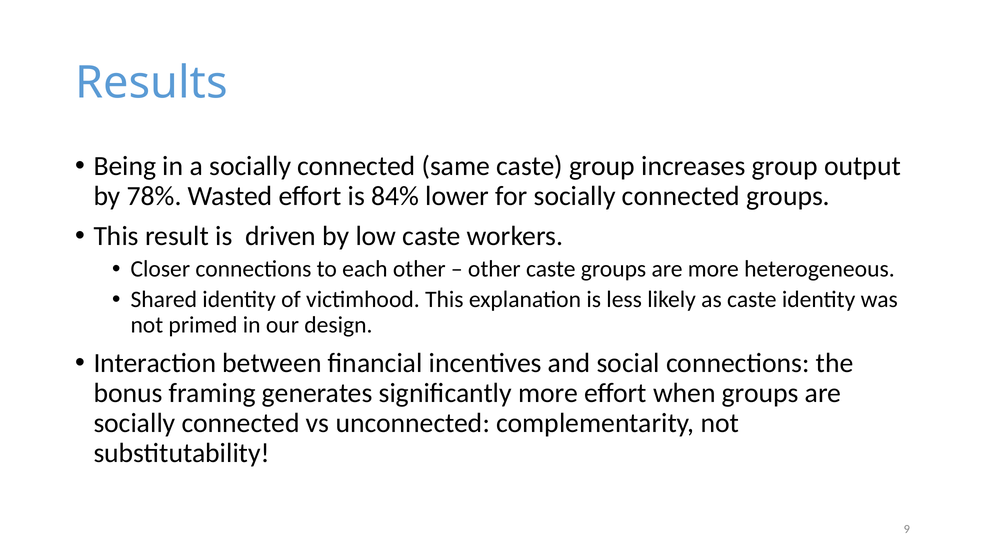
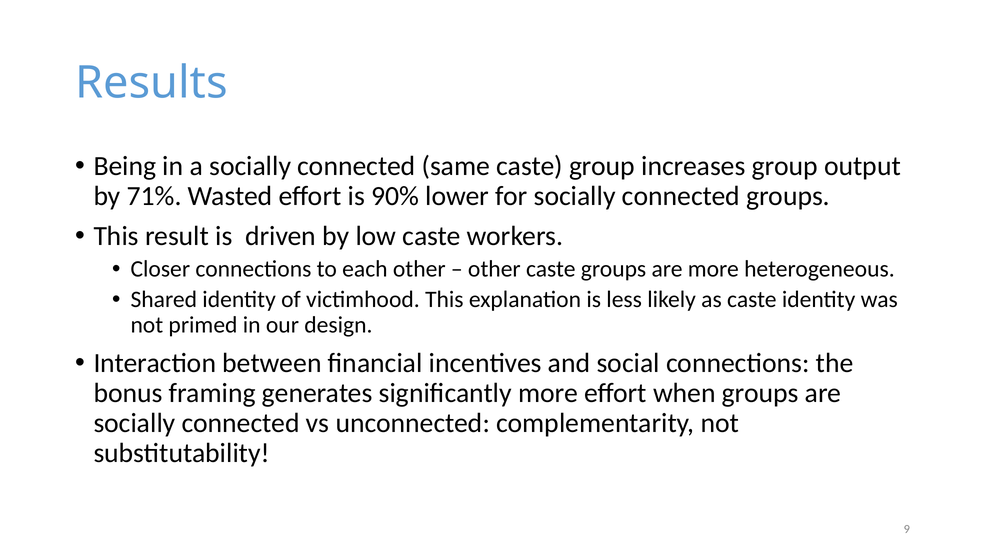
78%: 78% -> 71% (154, 196)
84%: 84% -> 90% (395, 196)
